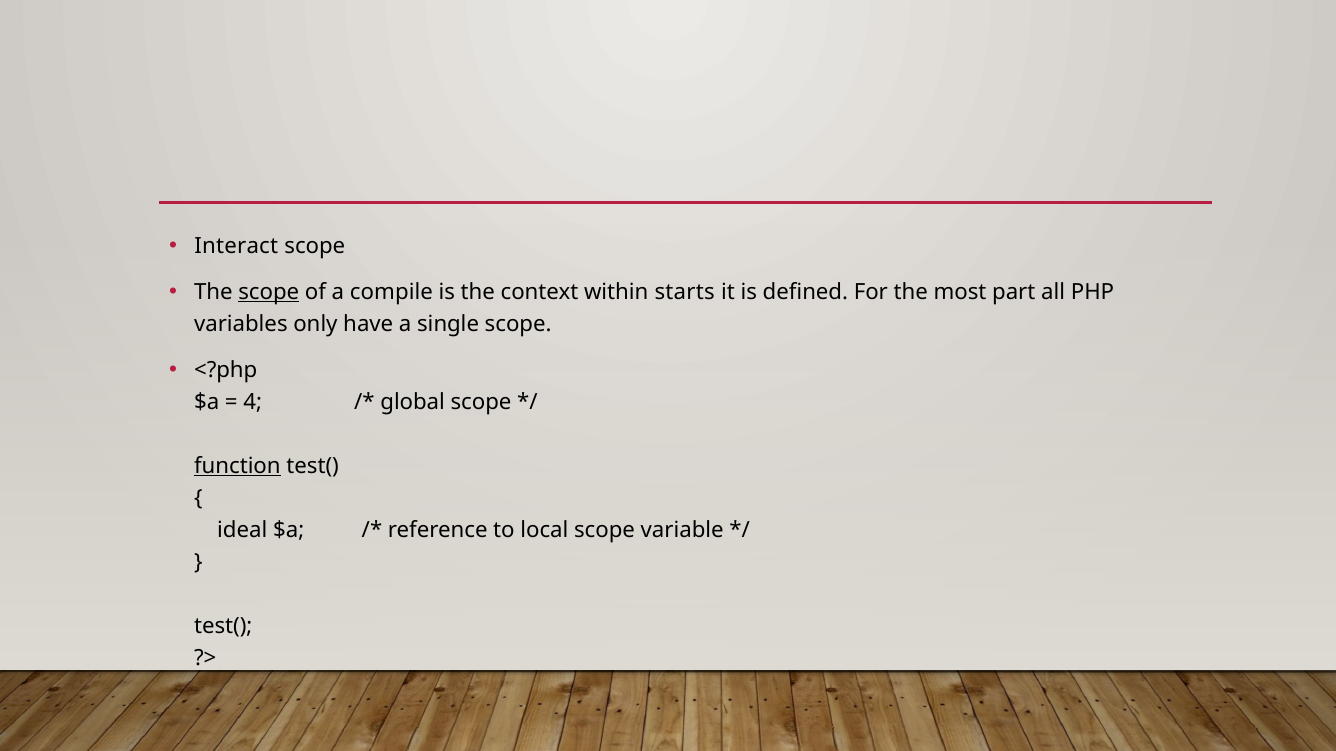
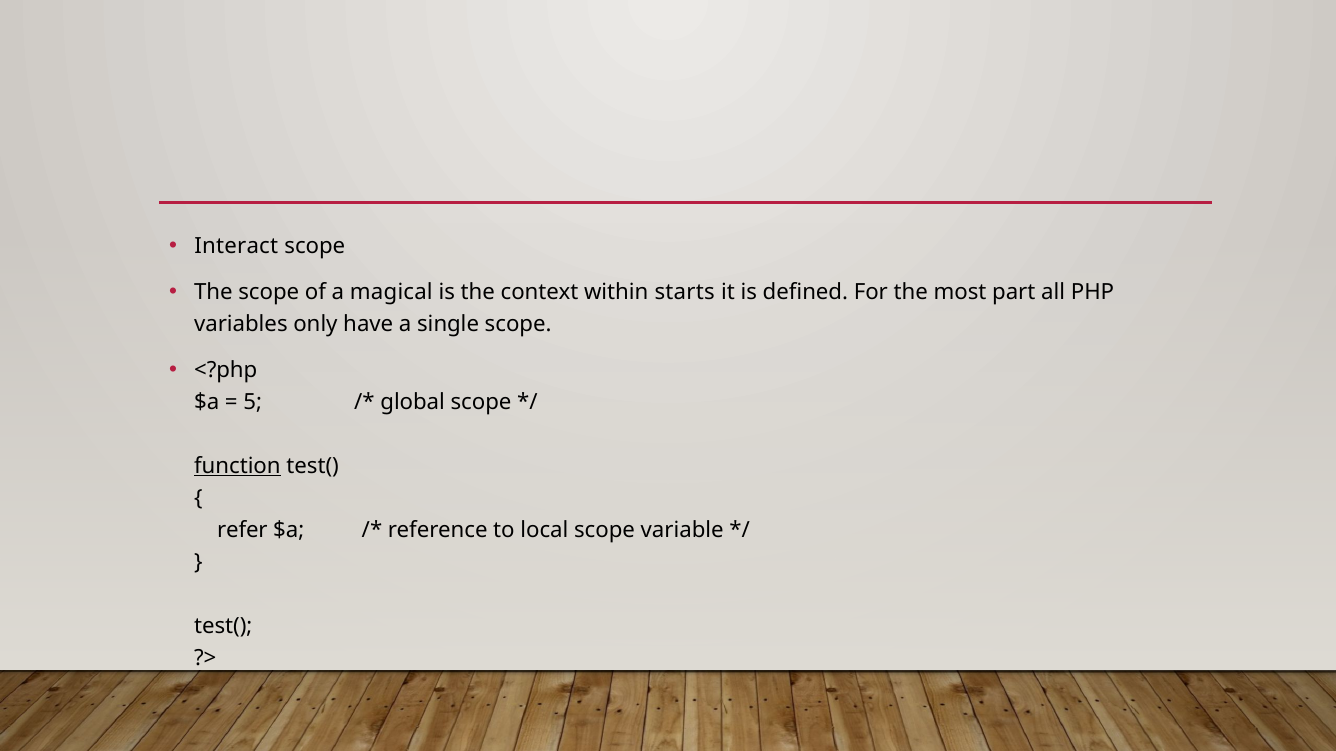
scope underline: present -> none (269, 292)
compile: compile -> magical (391, 292)
4: 4 -> 5 (253, 402)
ideal: ideal -> refer (242, 530)
